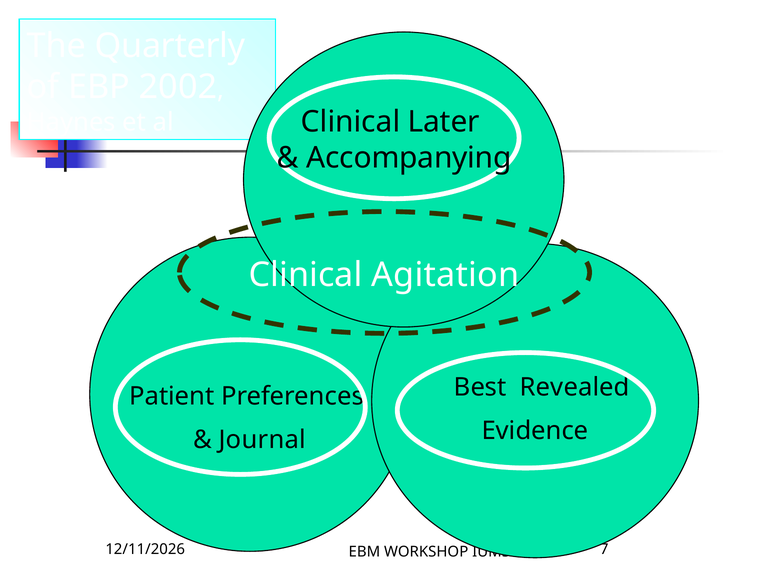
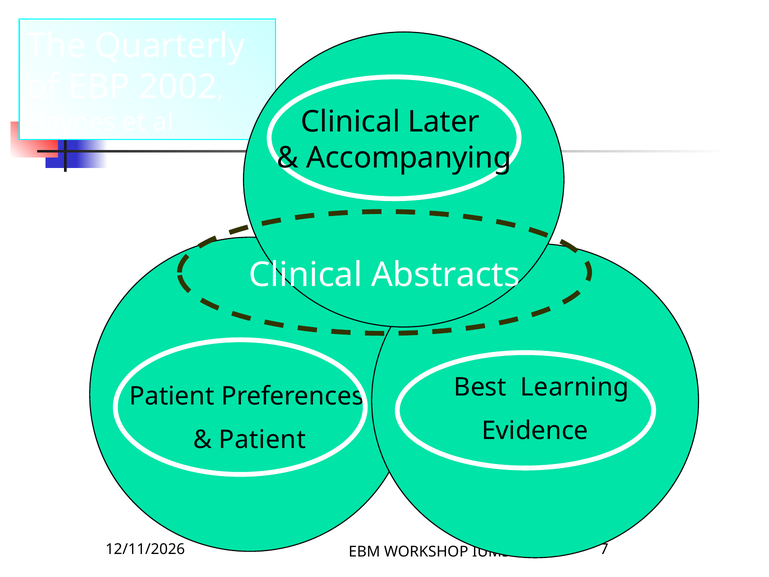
Agitation: Agitation -> Abstracts (446, 275)
Revealed: Revealed -> Learning (575, 387)
Journal: Journal -> Patient (262, 439)
